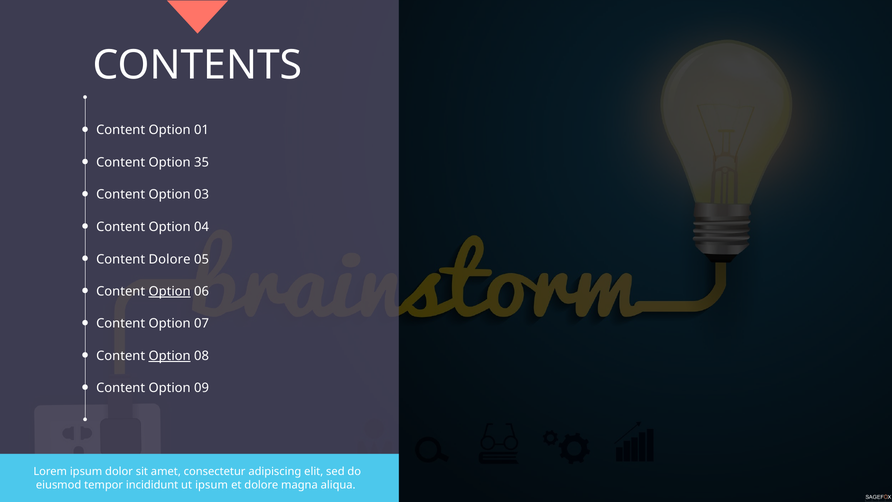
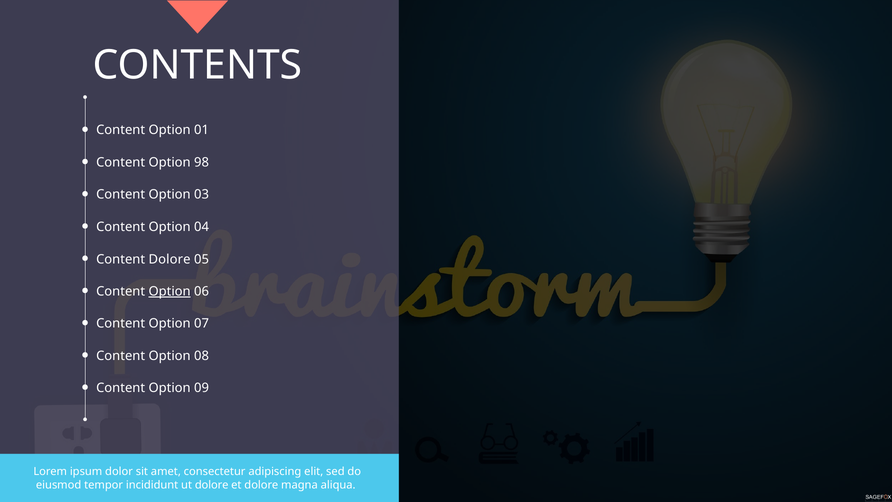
35: 35 -> 98 (202, 162)
Option underline: present -> none (170, 356)
ut ipsum: ipsum -> dolore (212, 485)
